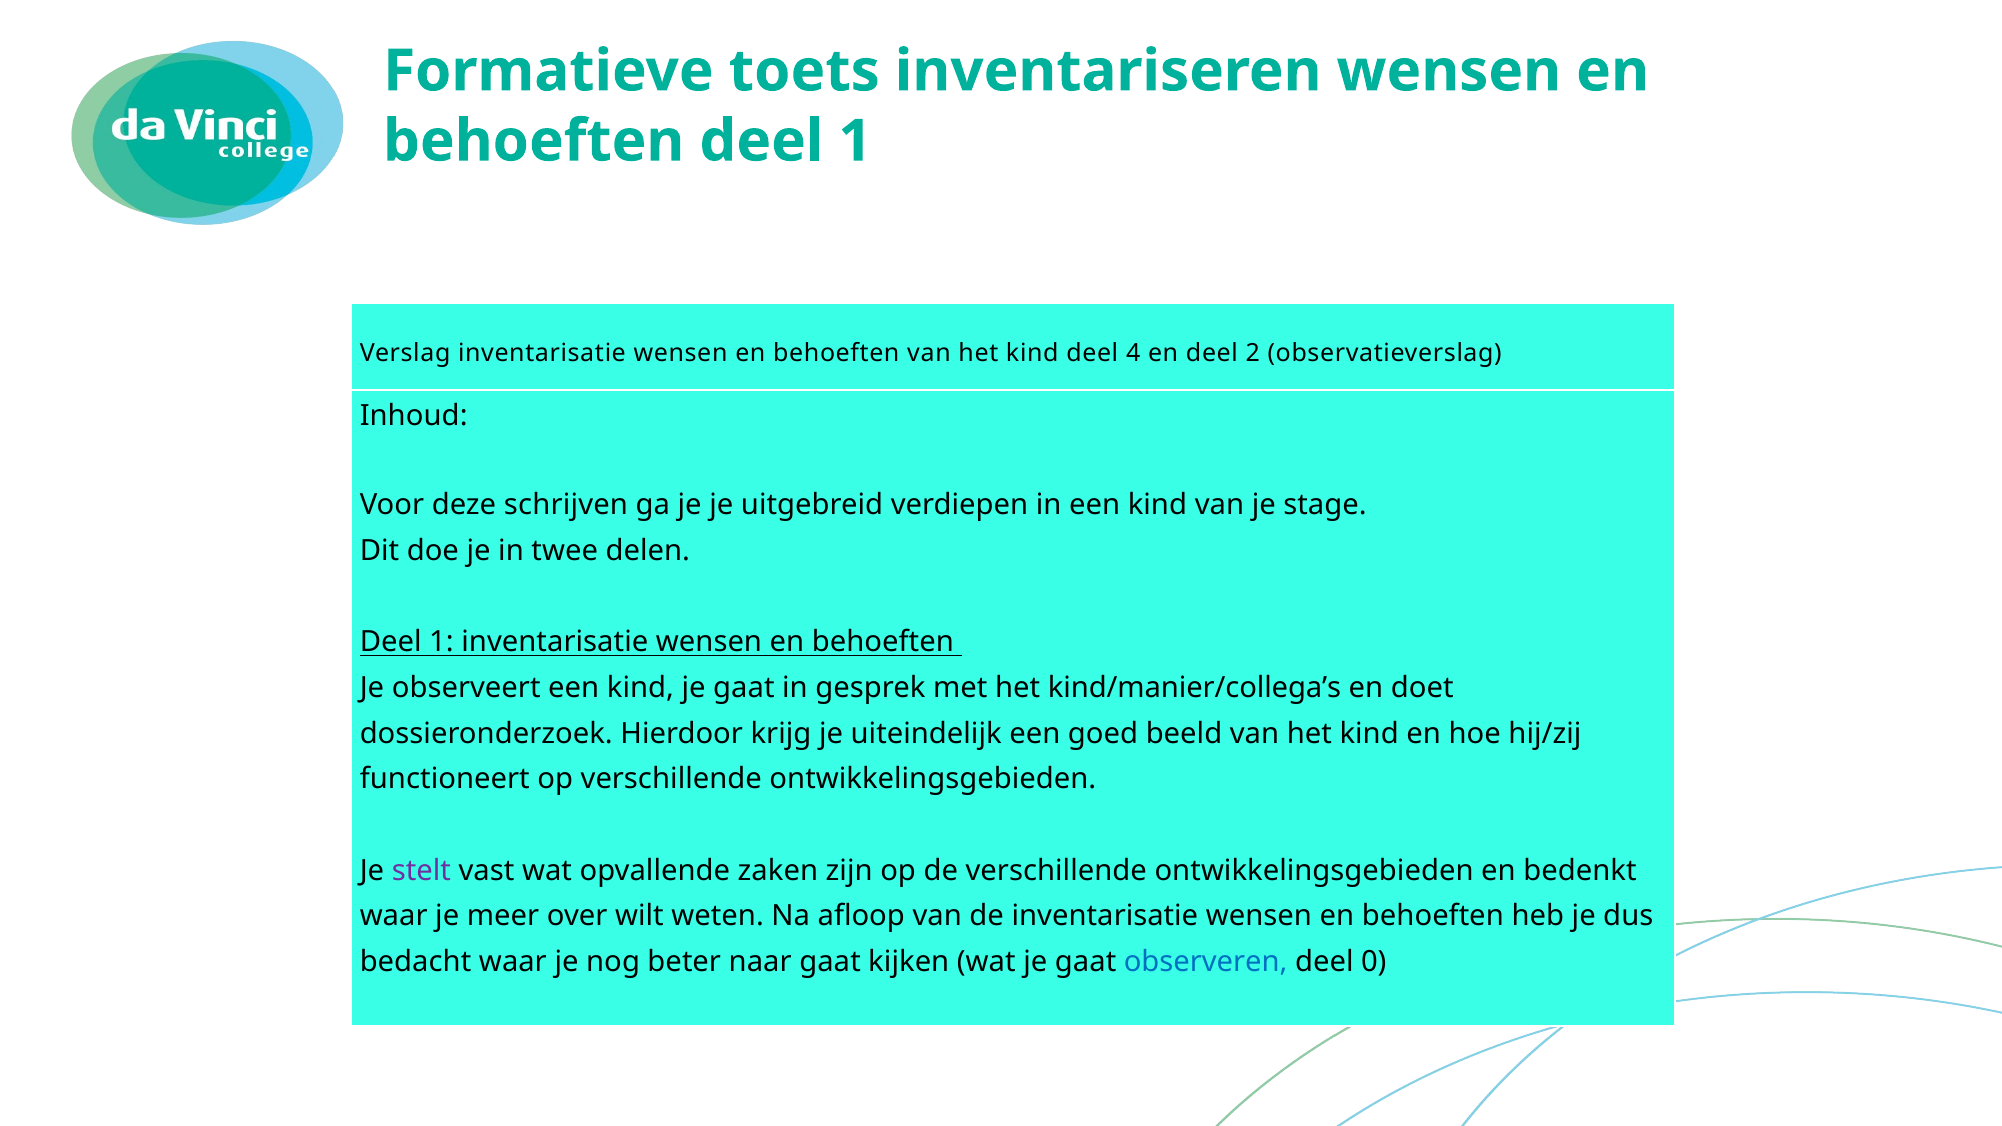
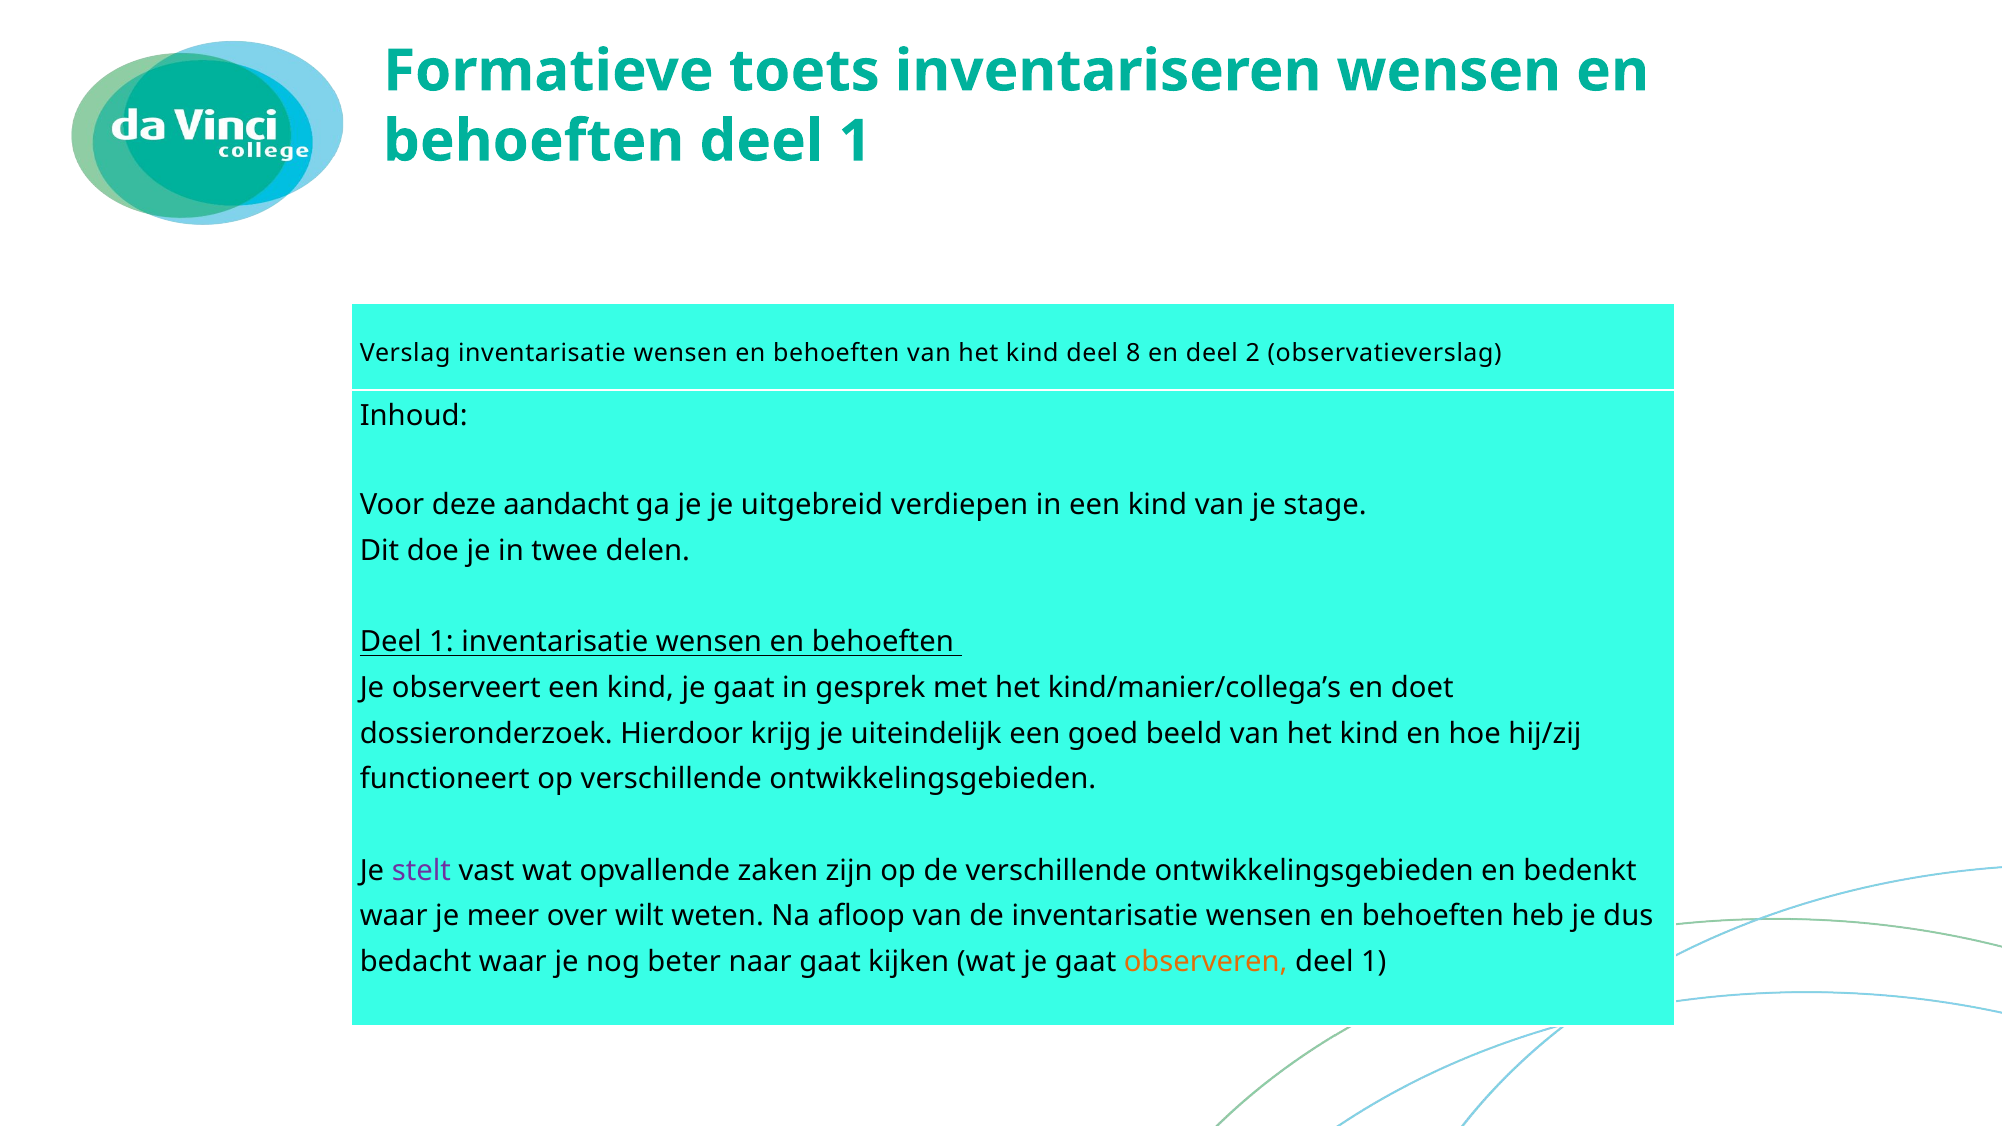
4: 4 -> 8 (1133, 353)
schrijven: schrijven -> aandacht (566, 505)
observeren colour: blue -> orange (1206, 962)
0: 0 -> 1 (1374, 962)
